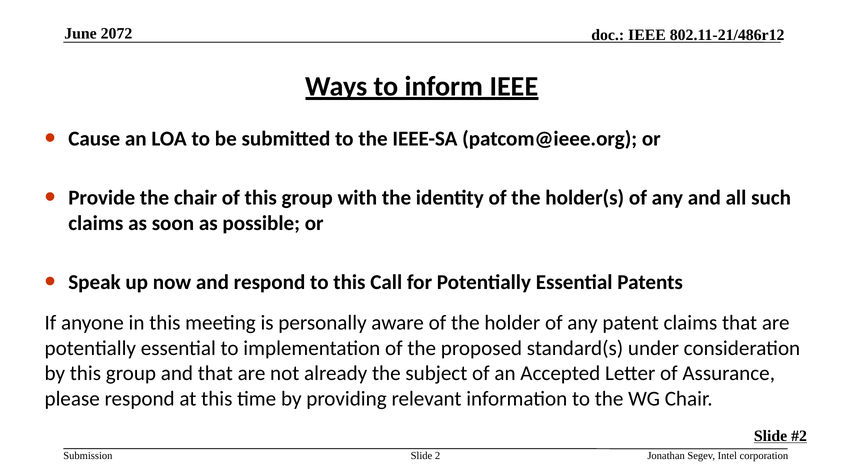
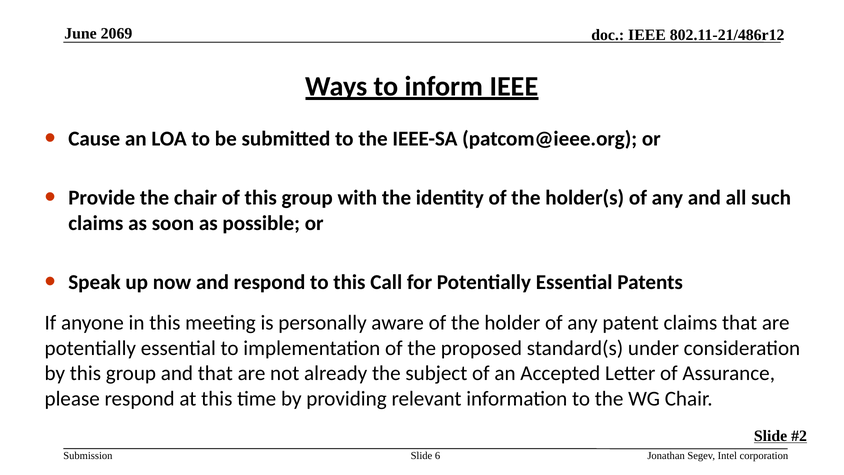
2072: 2072 -> 2069 (117, 34)
2: 2 -> 6 (438, 455)
